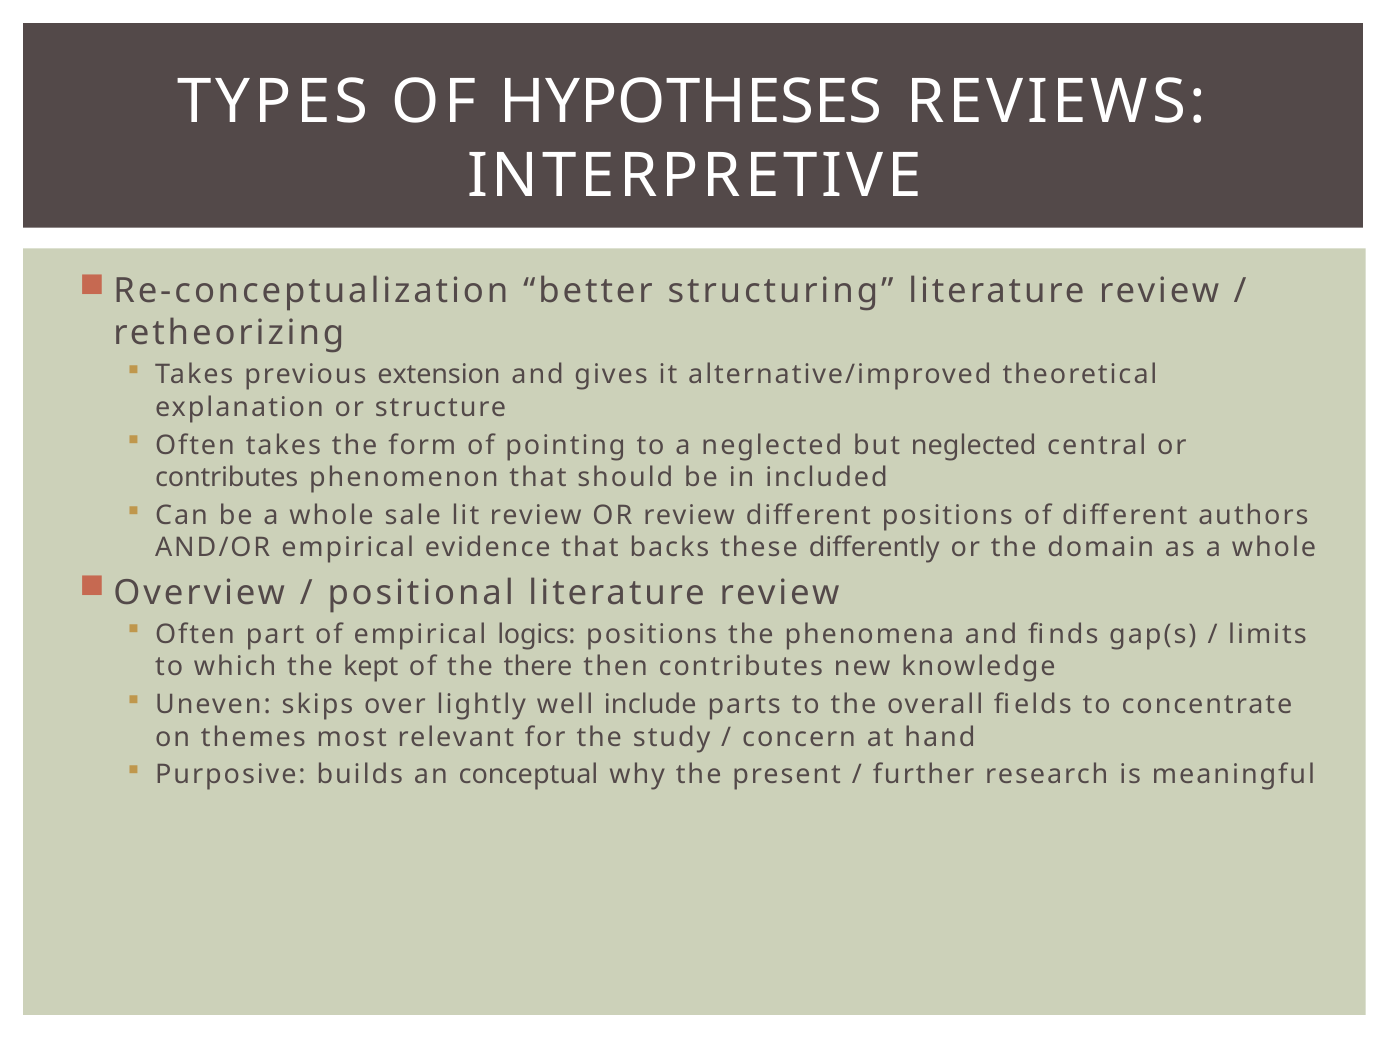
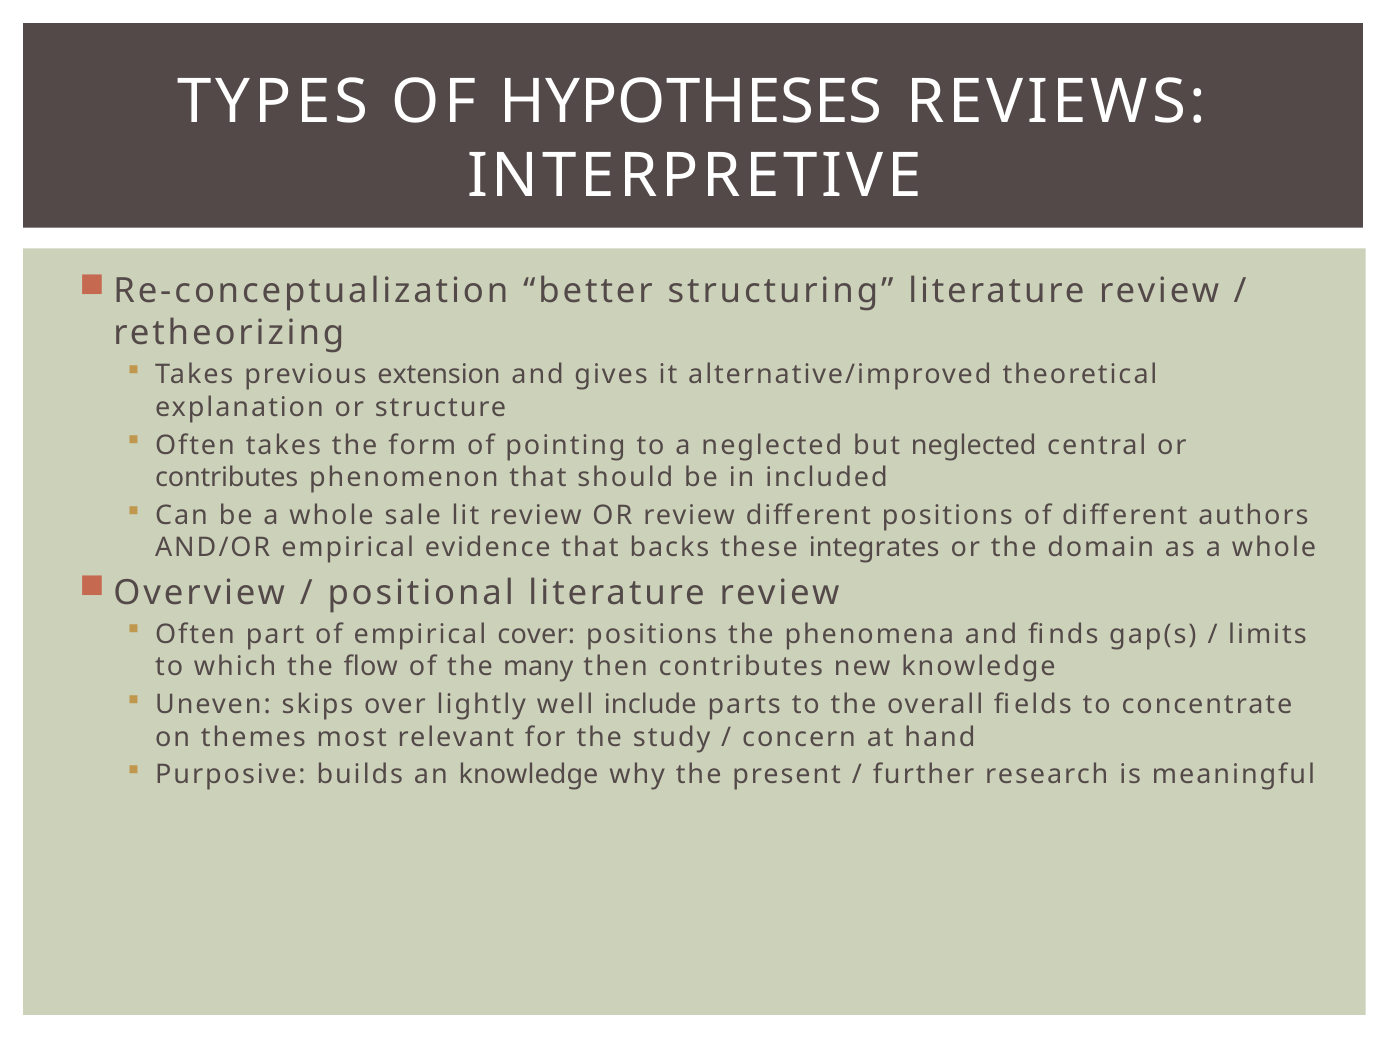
differently: differently -> integrates (874, 548)
logics: logics -> cover (536, 635)
kept: kept -> flow (371, 667)
there: there -> many (538, 667)
an conceptual: conceptual -> knowledge (528, 775)
